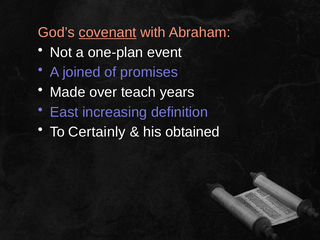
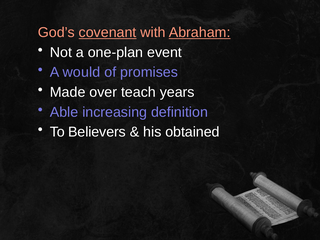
Abraham underline: none -> present (200, 32)
joined: joined -> would (81, 72)
East: East -> Able (64, 112)
Certainly: Certainly -> Believers (97, 132)
